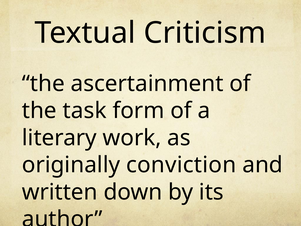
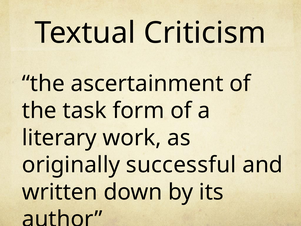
conviction: conviction -> successful (181, 165)
